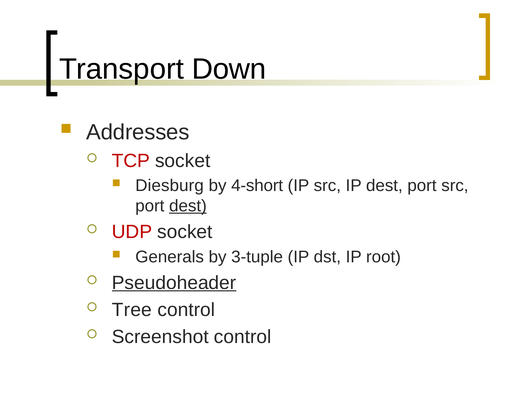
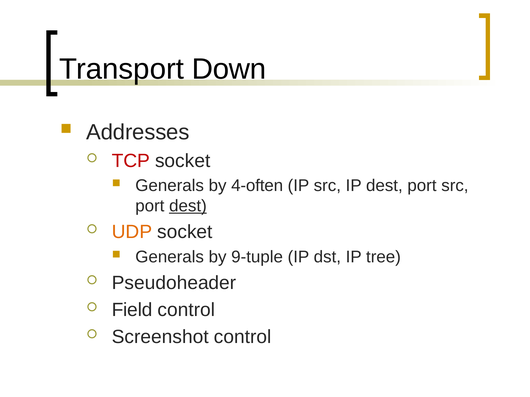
Diesburg: Diesburg -> Generals (170, 186)
4-short: 4-short -> 4-often (257, 186)
UDP colour: red -> orange (132, 232)
3-tuple: 3-tuple -> 9-tuple (257, 257)
root: root -> tree (383, 257)
Pseudoheader underline: present -> none (174, 283)
Tree: Tree -> Field (132, 310)
